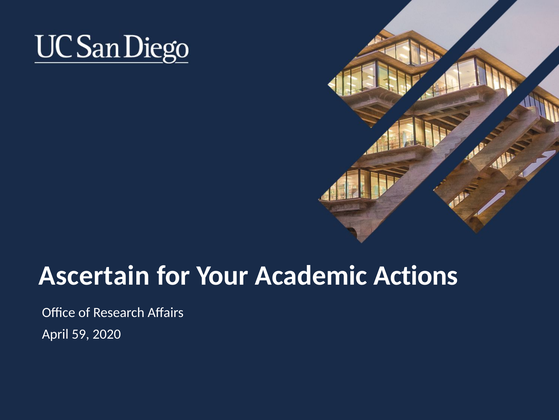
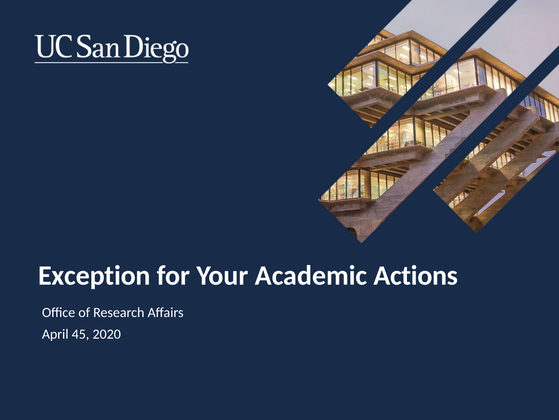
Ascertain: Ascertain -> Exception (94, 275)
59: 59 -> 45 (81, 334)
